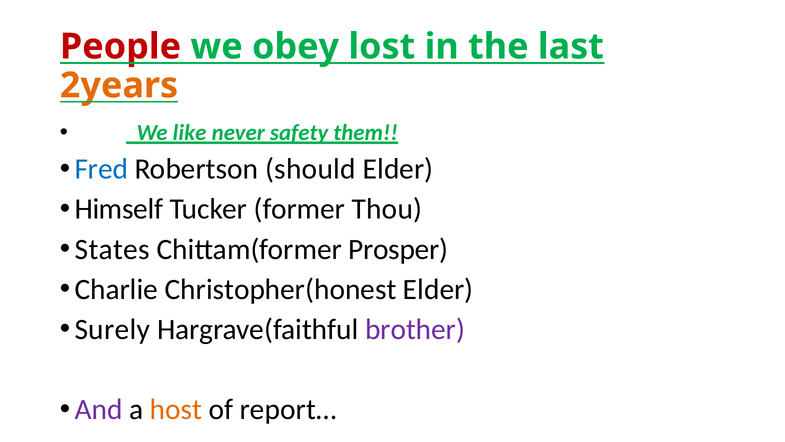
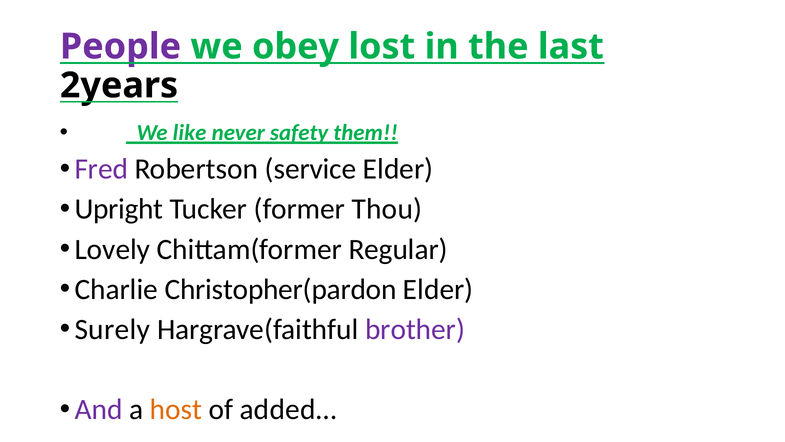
People colour: red -> purple (120, 47)
2years colour: orange -> black (119, 85)
Fred colour: blue -> purple (101, 169)
should: should -> service (311, 169)
Himself: Himself -> Upright (119, 209)
States: States -> Lovely (112, 249)
Prosper: Prosper -> Regular (398, 249)
Christopher(honest: Christopher(honest -> Christopher(pardon (281, 289)
report…: report… -> added… (288, 409)
